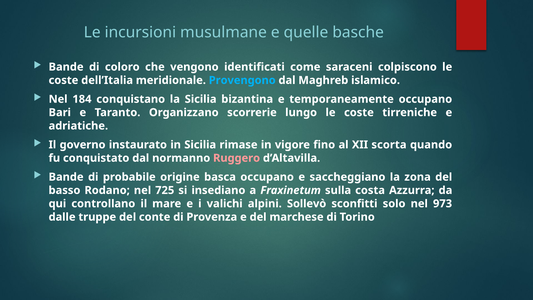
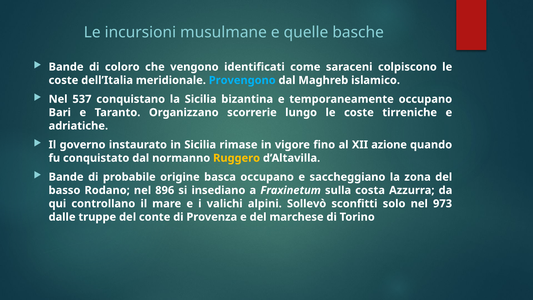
184: 184 -> 537 (82, 99)
scorta: scorta -> azione (389, 145)
Ruggero colour: pink -> yellow (237, 158)
725: 725 -> 896 (165, 190)
